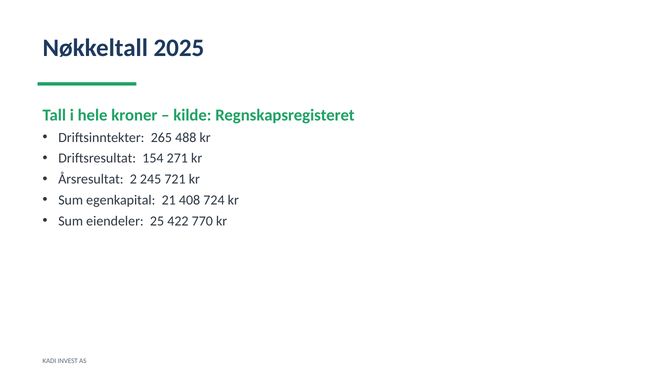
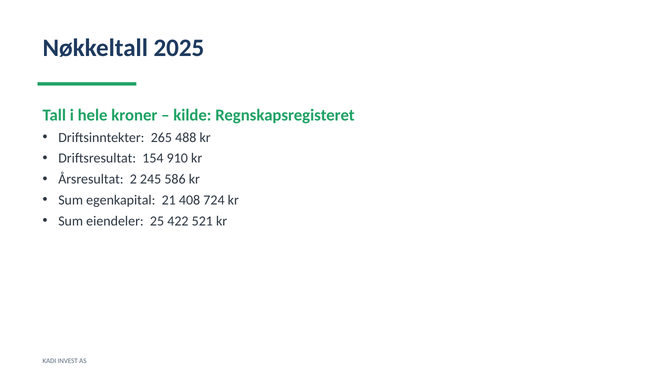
271: 271 -> 910 (177, 158)
721: 721 -> 586 (175, 179)
770: 770 -> 521 (202, 221)
